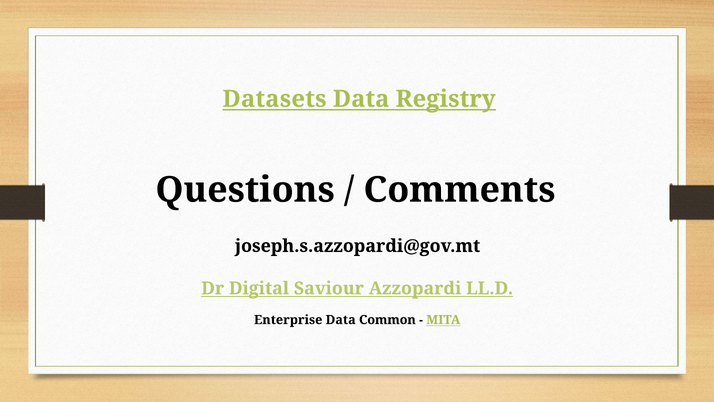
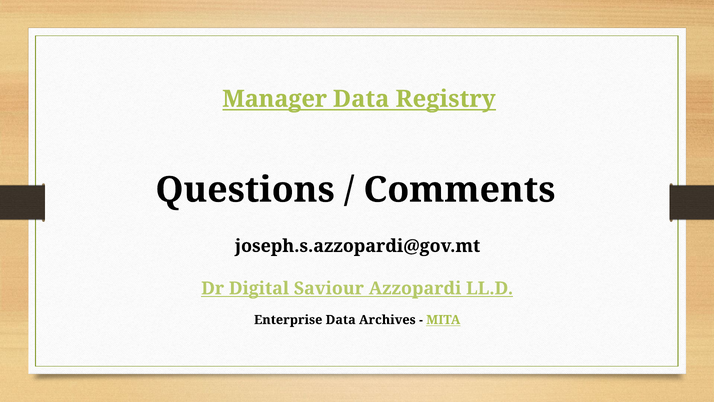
Datasets: Datasets -> Manager (275, 99)
Common: Common -> Archives (387, 320)
